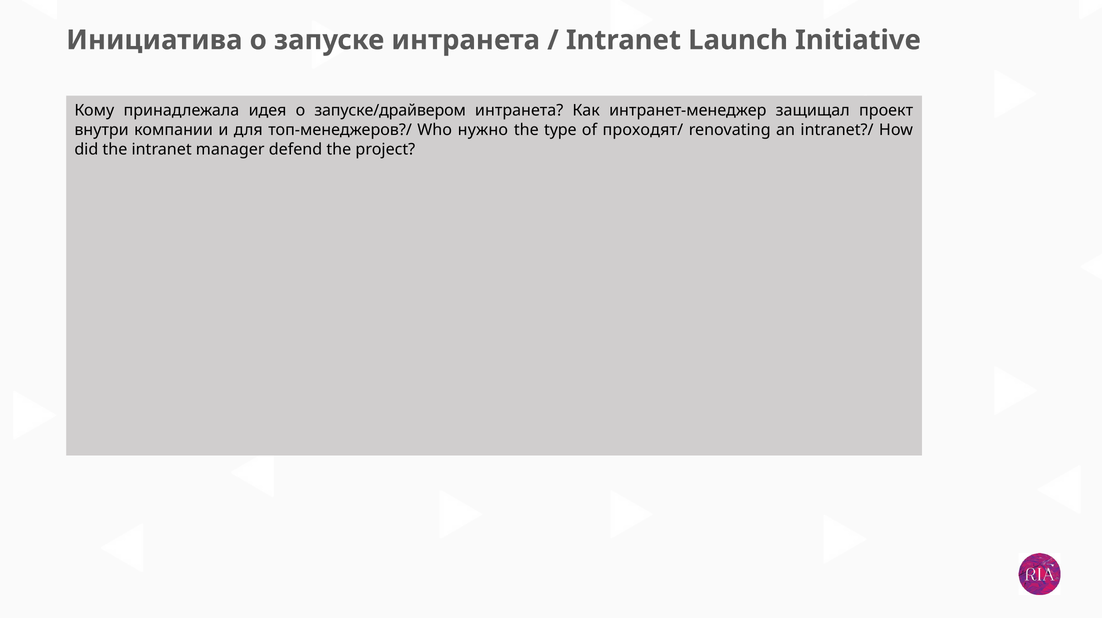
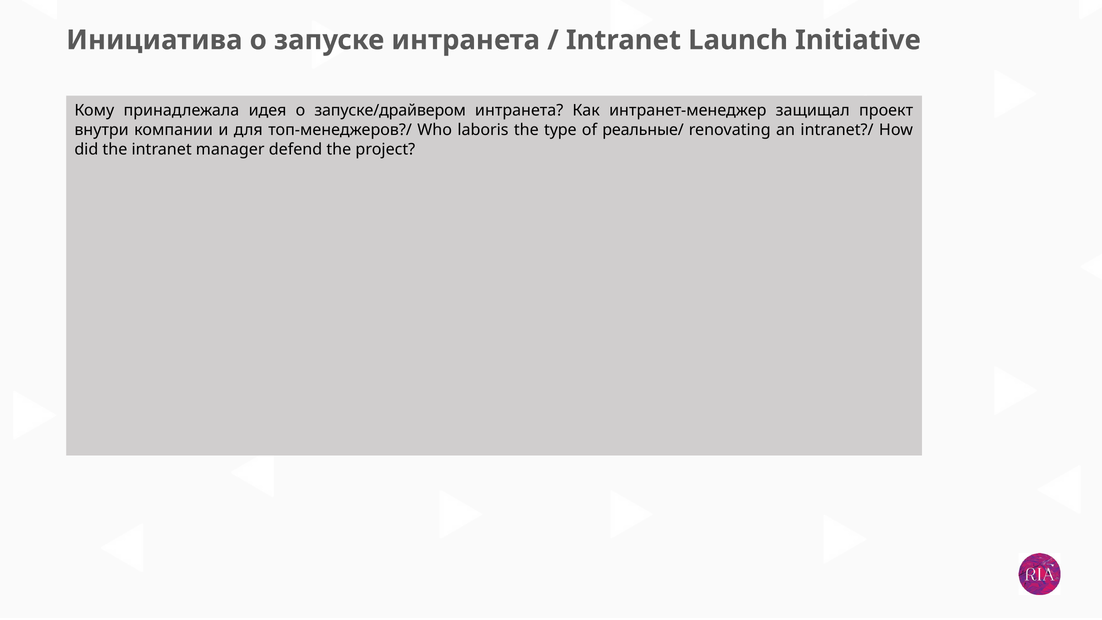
нужно: нужно -> laboris (483, 130)
проходят/: проходят/ -> реальные/ (643, 130)
